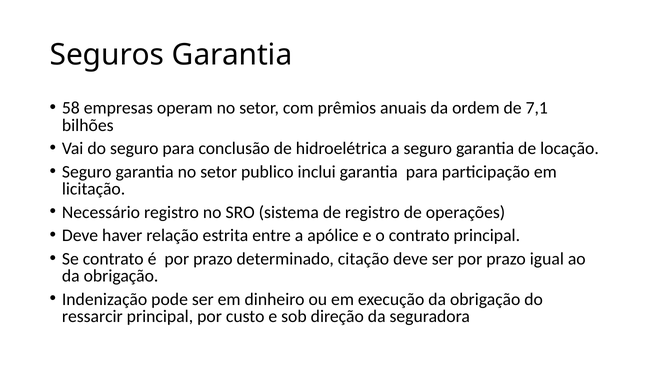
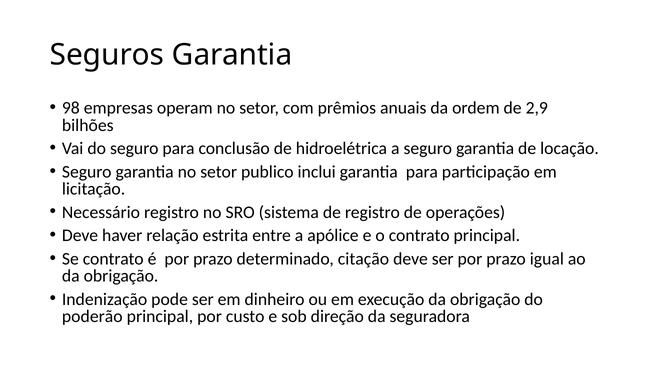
58: 58 -> 98 (71, 108)
7,1: 7,1 -> 2,9 (537, 108)
ressarcir: ressarcir -> poderão (92, 316)
